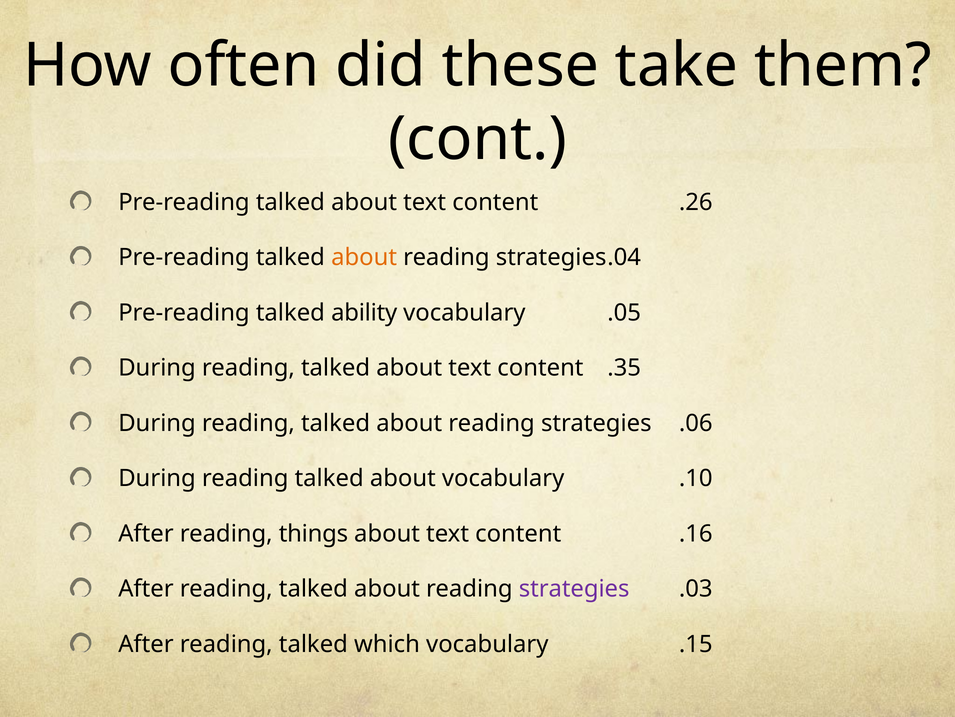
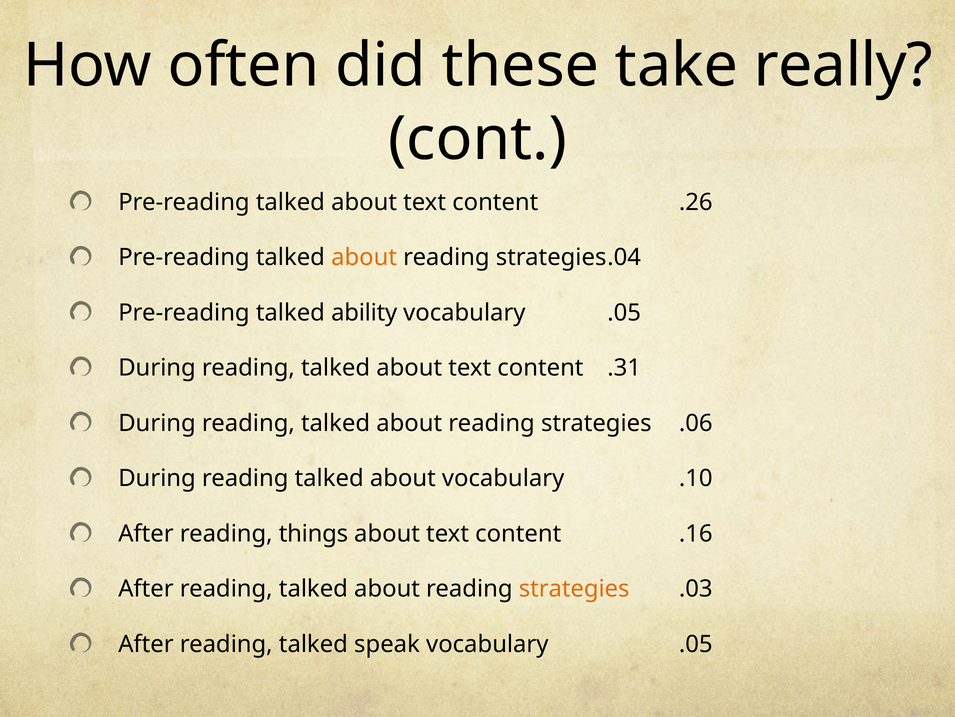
them: them -> really (843, 66)
.35: .35 -> .31 (624, 368)
strategies colour: purple -> orange (574, 588)
which: which -> speak (387, 644)
.15: .15 -> .05 (696, 644)
